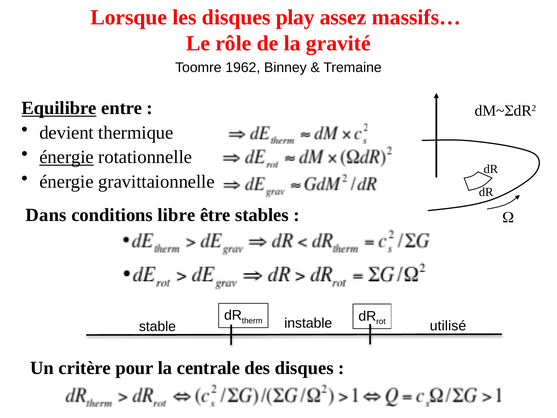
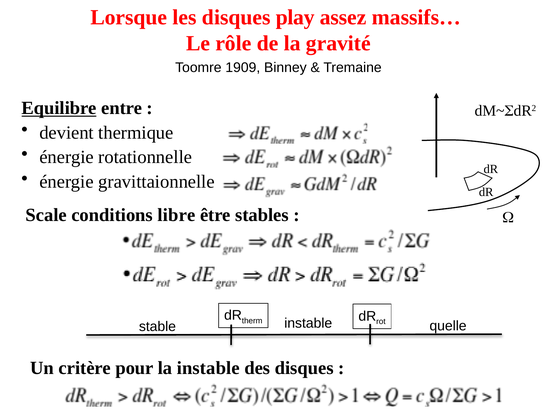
1962: 1962 -> 1909 (243, 67)
énergie underline: present -> none (67, 157)
Dans: Dans -> Scale (46, 215)
utilisé: utilisé -> quelle (448, 326)
la centrale: centrale -> instable (208, 368)
